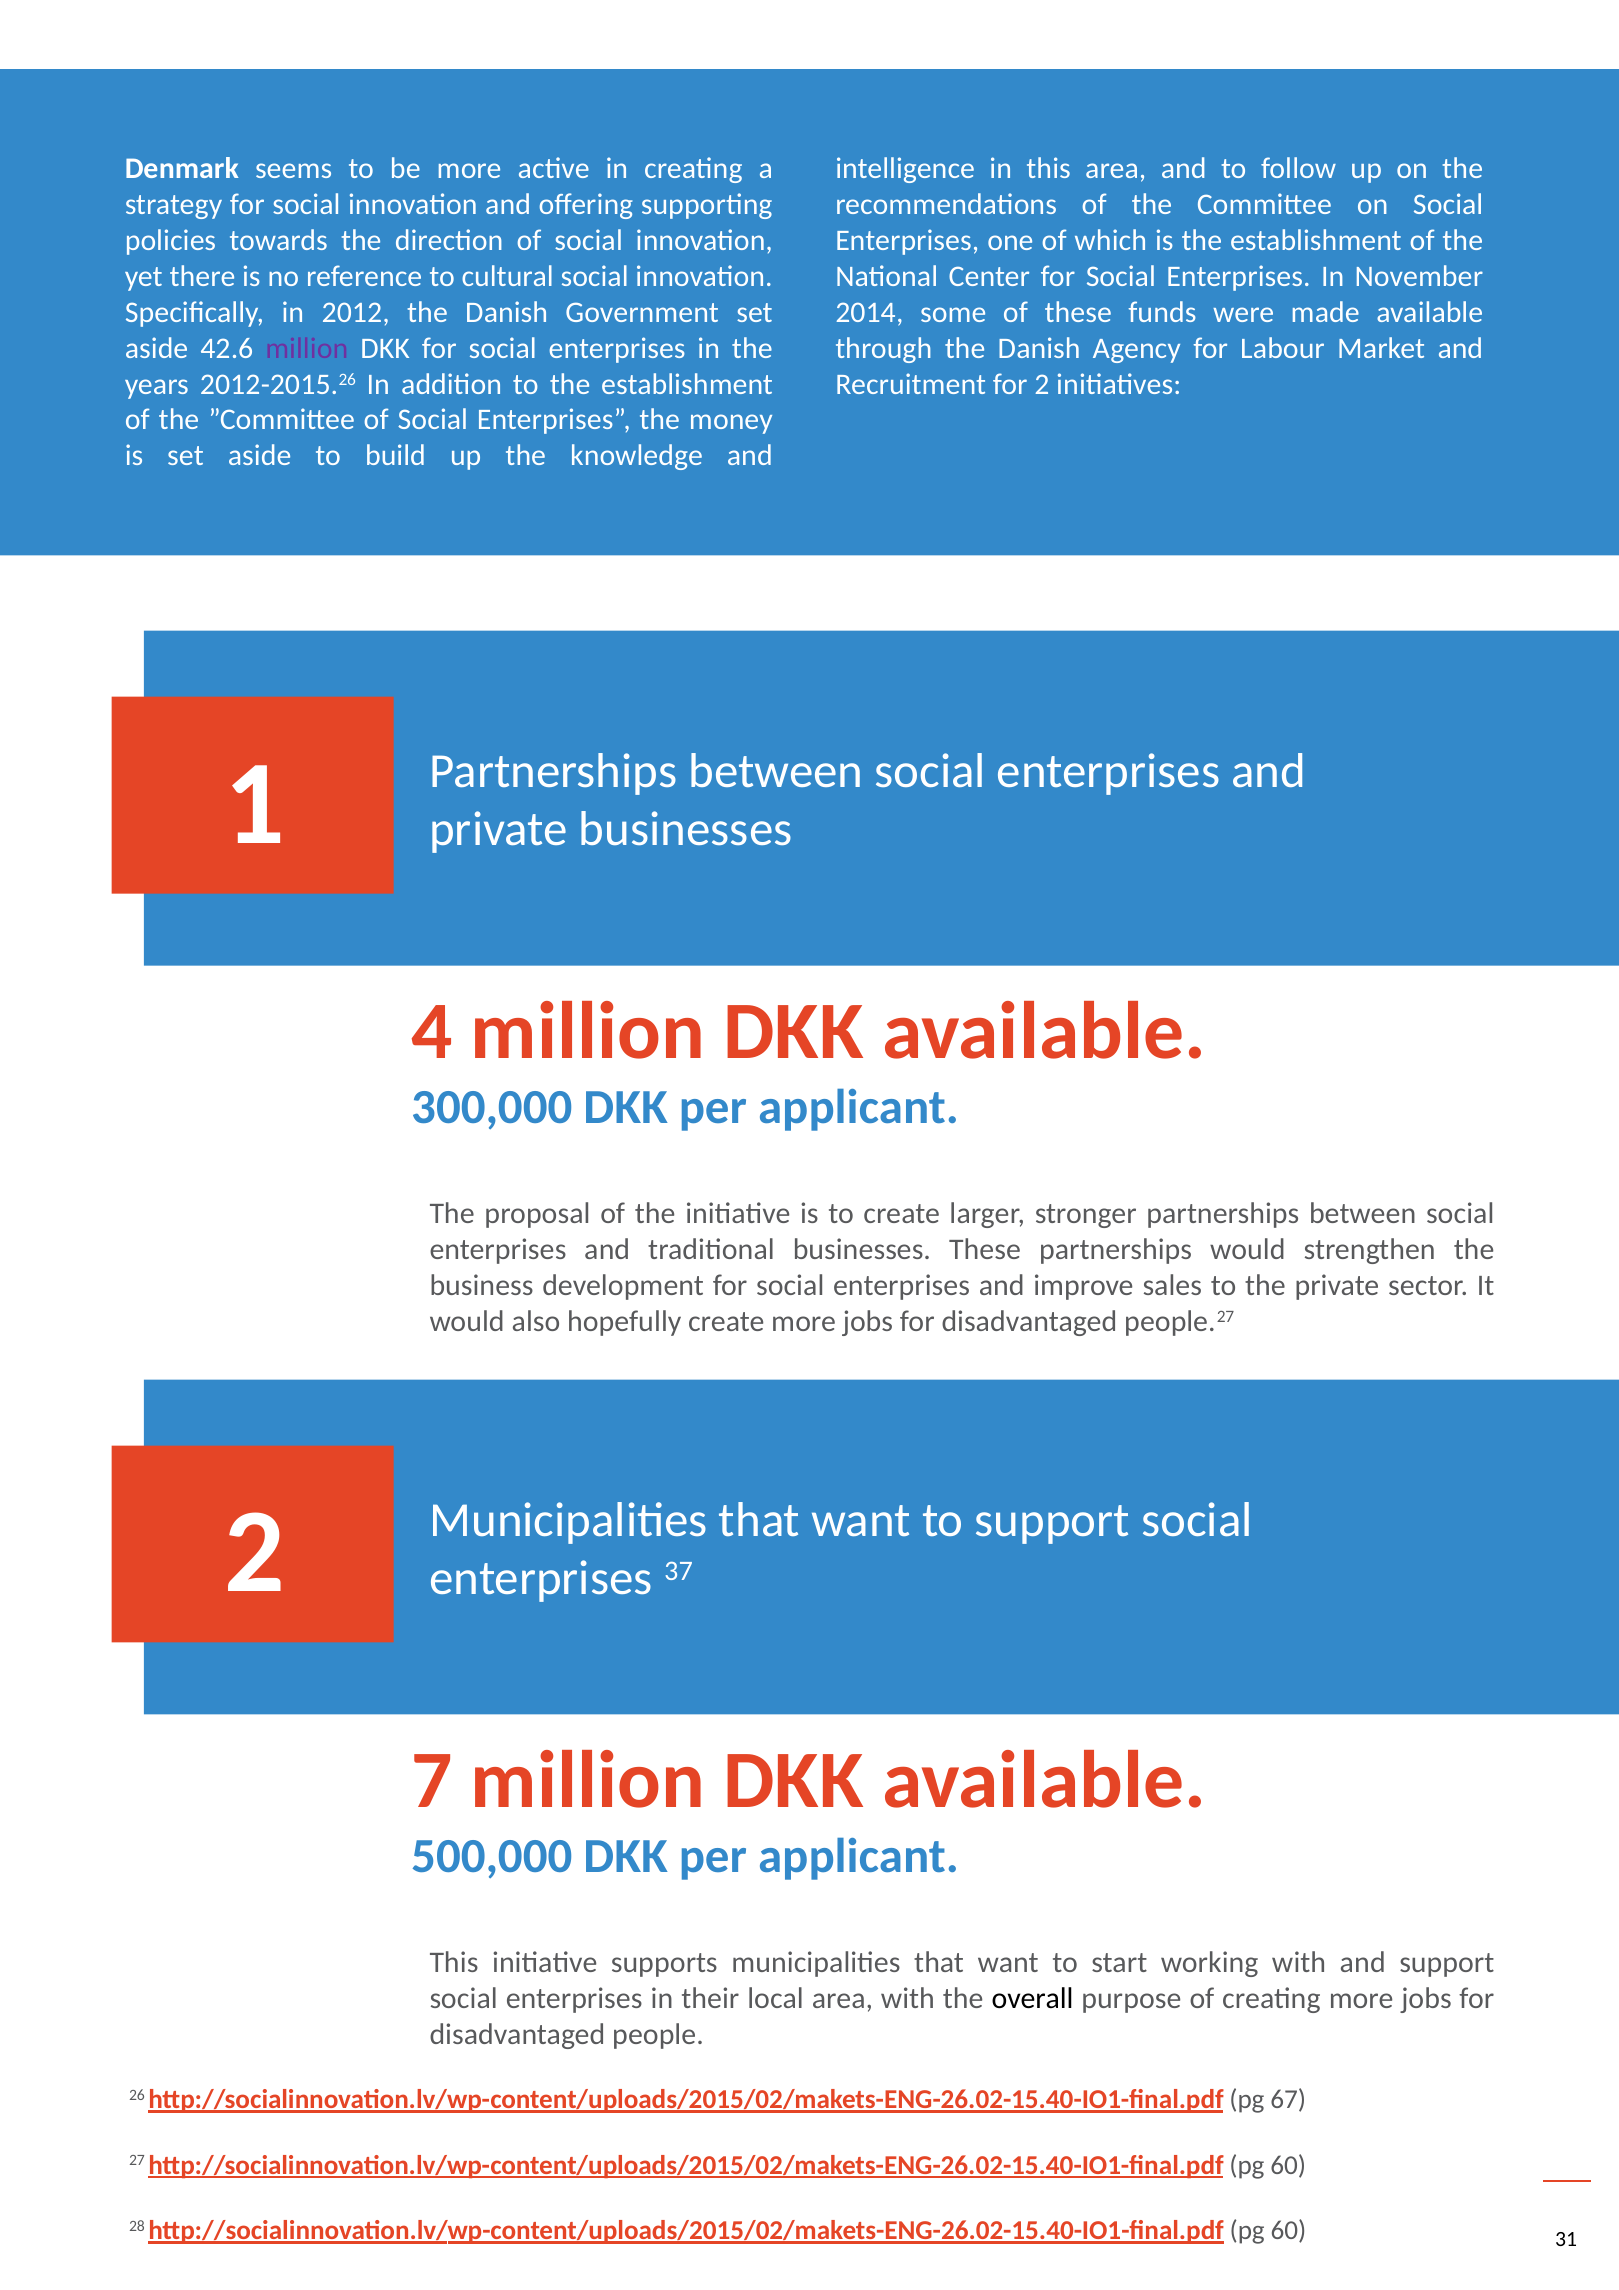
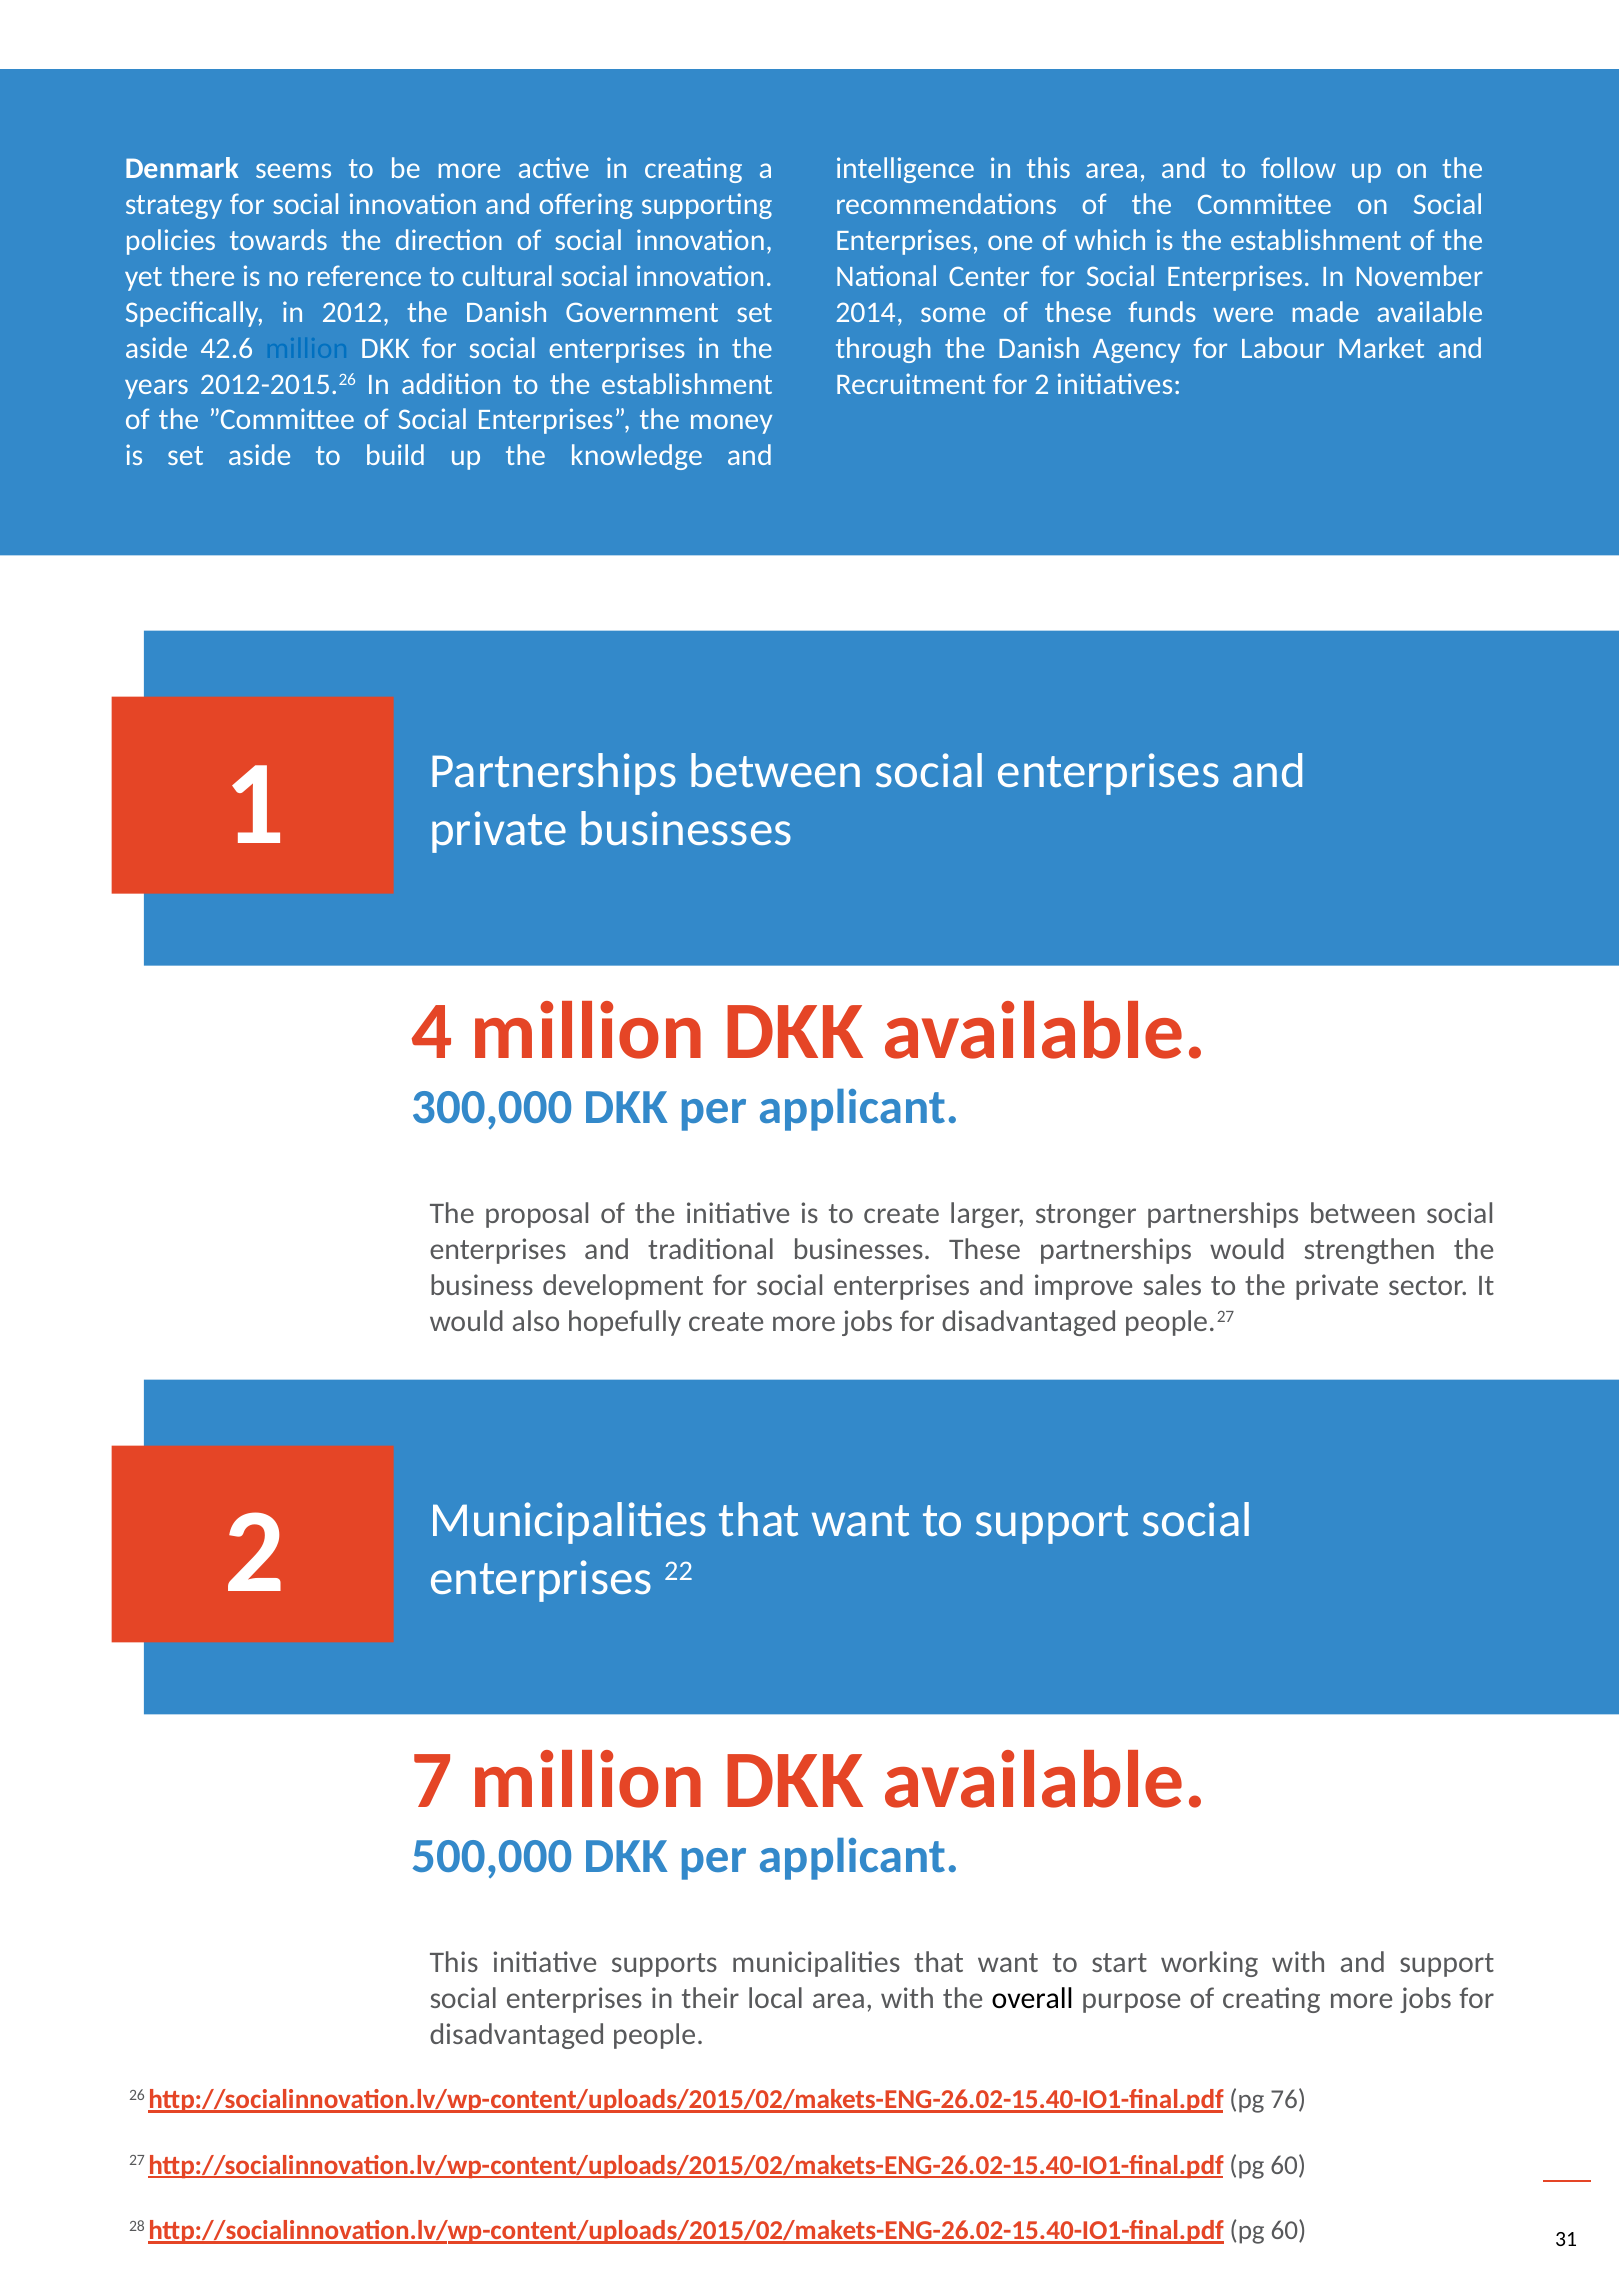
million colour: purple -> blue (307, 348)
37: 37 -> 22 (679, 1571)
67: 67 -> 76 (1288, 2099)
